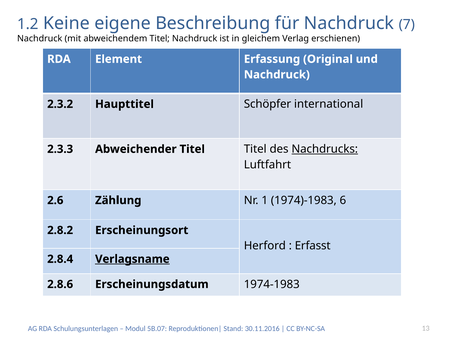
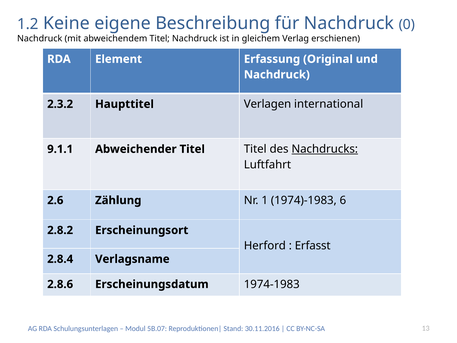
7: 7 -> 0 (407, 25)
Schöpfer: Schöpfer -> Verlagen (268, 104)
2.3.3: 2.3.3 -> 9.1.1 (60, 149)
Verlagsname underline: present -> none (132, 259)
